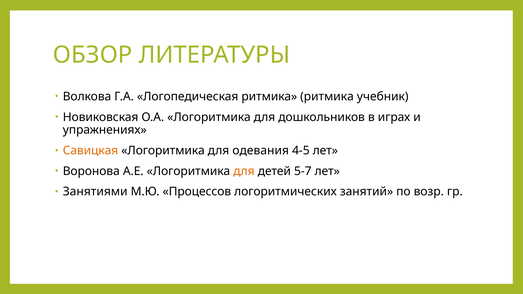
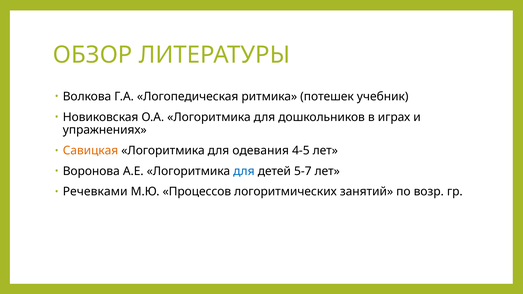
ритмика ритмика: ритмика -> потешек (327, 97)
для colour: orange -> blue (244, 171)
Занятиями: Занятиями -> Речевками (95, 192)
